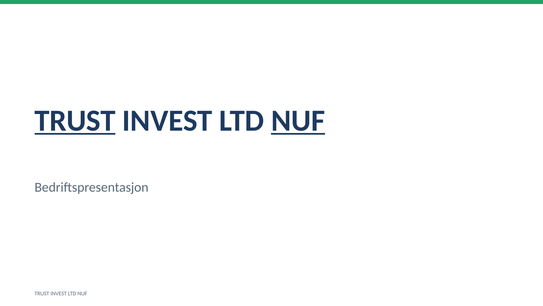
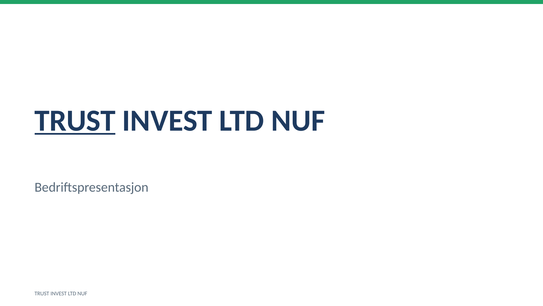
NUF underline: present -> none (298, 120)
